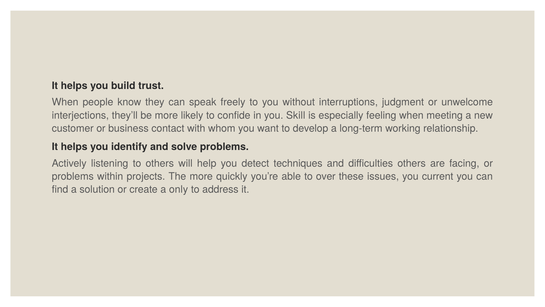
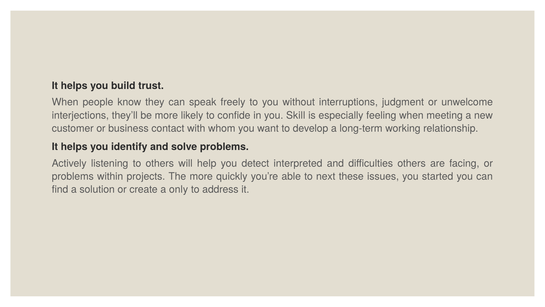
techniques: techniques -> interpreted (298, 163)
over: over -> next (326, 176)
current: current -> started (438, 176)
